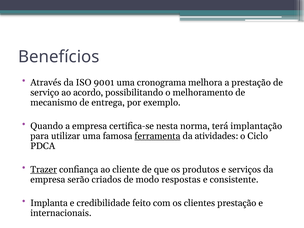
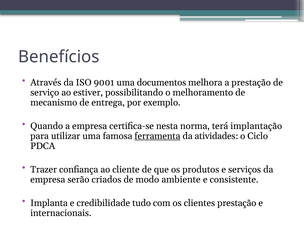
cronograma: cronograma -> documentos (161, 82)
acordo: acordo -> estiver (88, 93)
Trazer underline: present -> none (44, 170)
respostas: respostas -> ambiente (181, 180)
feito: feito -> tudo (142, 203)
